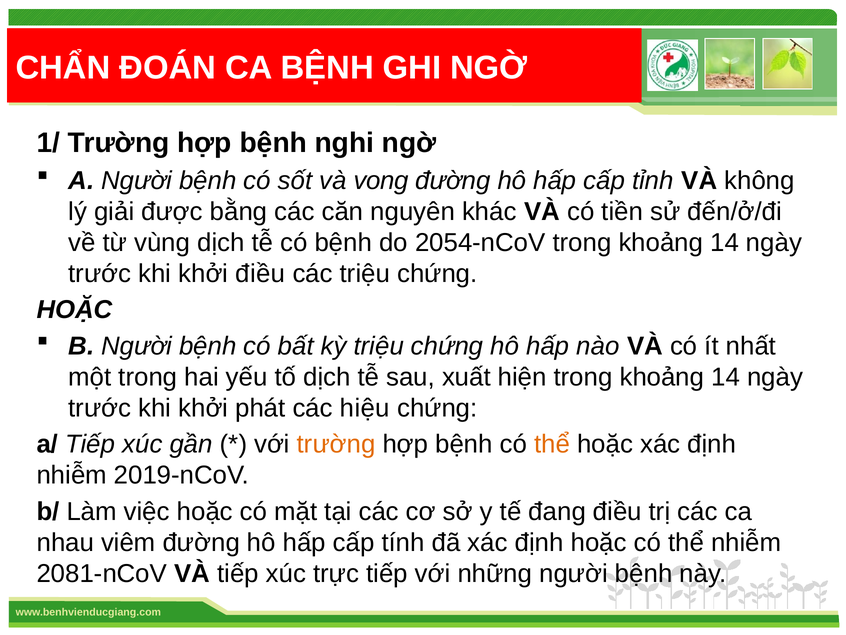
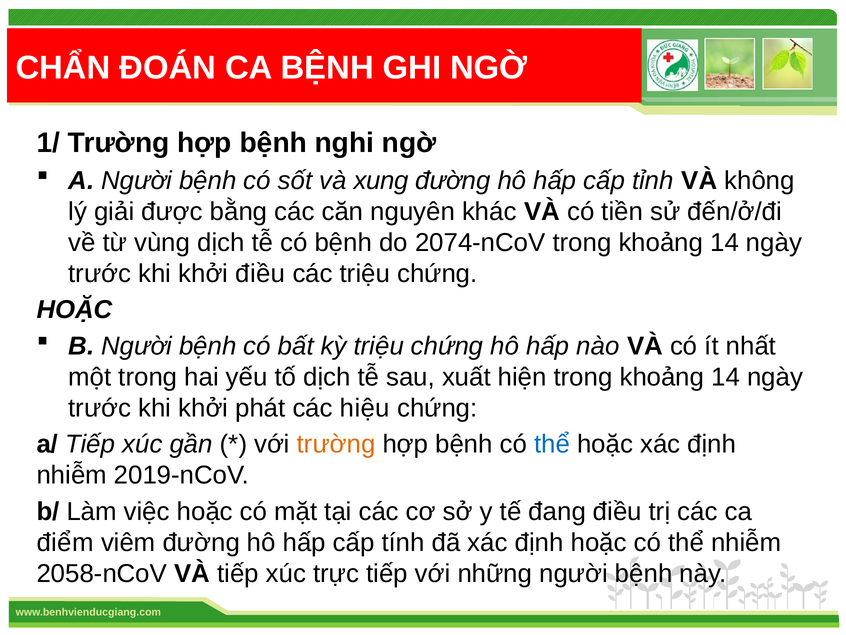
vong: vong -> xung (381, 180)
2054-nCoV: 2054-nCoV -> 2074-nCoV (480, 242)
thể colour: orange -> blue (552, 444)
nhau: nhau -> điểm (65, 542)
2081-nCoV: 2081-nCoV -> 2058-nCoV (102, 573)
